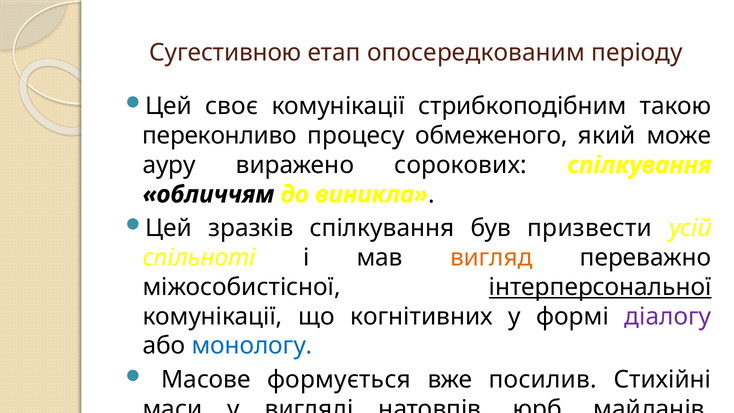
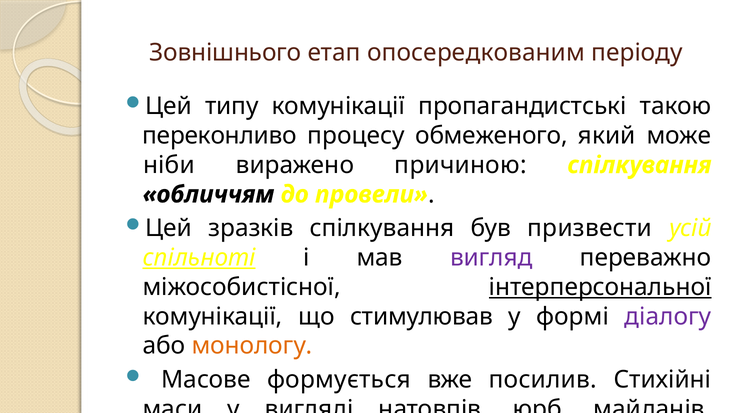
Сугестивною: Сугестивною -> Зовнішнього (225, 53)
своє: своє -> типу (232, 106)
стрибкоподібним: стрибкоподібним -> пропагандистські (522, 106)
ауру: ауру -> ніби (169, 165)
сорокових: сорокових -> причиною (461, 165)
виникла: виникла -> провели (371, 194)
спільноті underline: none -> present (199, 258)
вигляд colour: orange -> purple (491, 258)
когнітивних: когнітивних -> стимулював (422, 316)
монологу colour: blue -> orange (252, 346)
